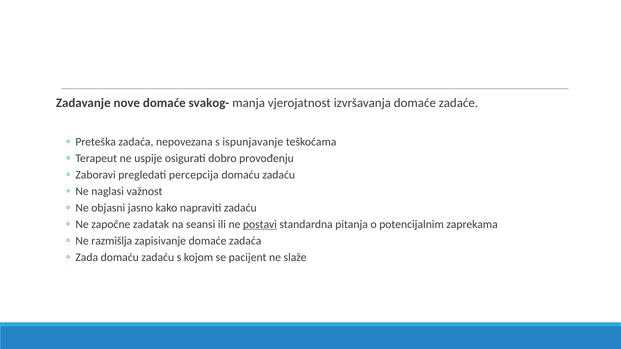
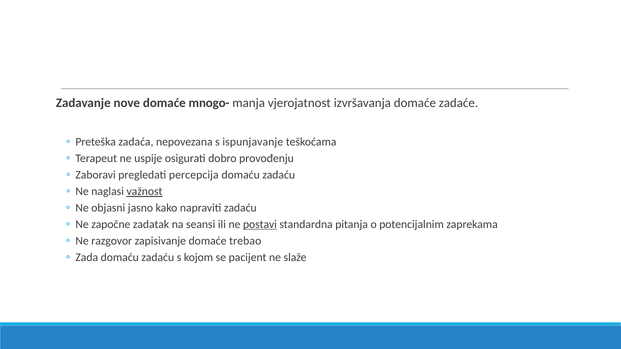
svakog-: svakog- -> mnogo- (209, 103)
važnost underline: none -> present (144, 192)
razmišlja: razmišlja -> razgovor (112, 241)
domaće zadaća: zadaća -> trebao (245, 241)
